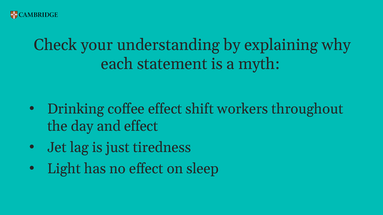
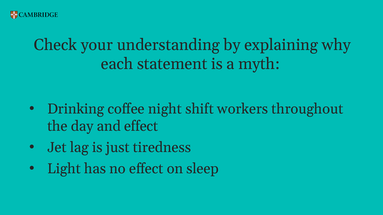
coffee effect: effect -> night (165, 109)
